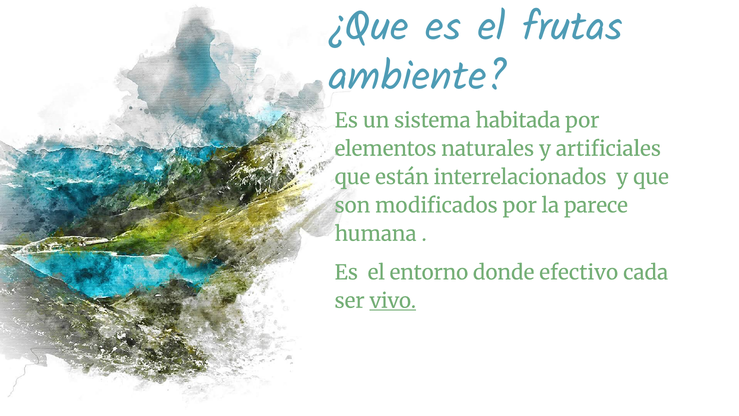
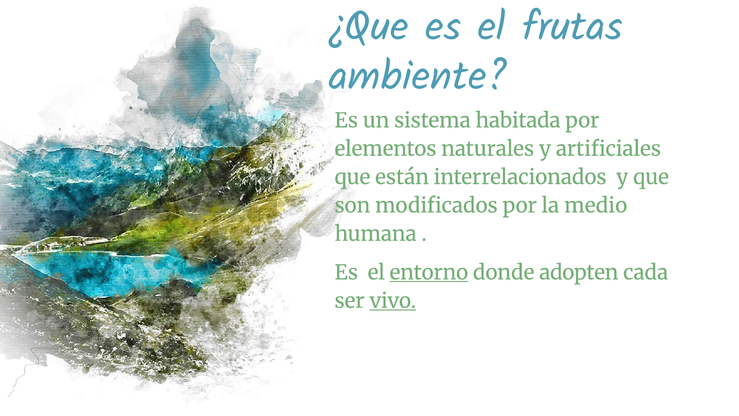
parece: parece -> medio (596, 206)
entorno underline: none -> present (429, 272)
efectivo: efectivo -> adopten (579, 272)
